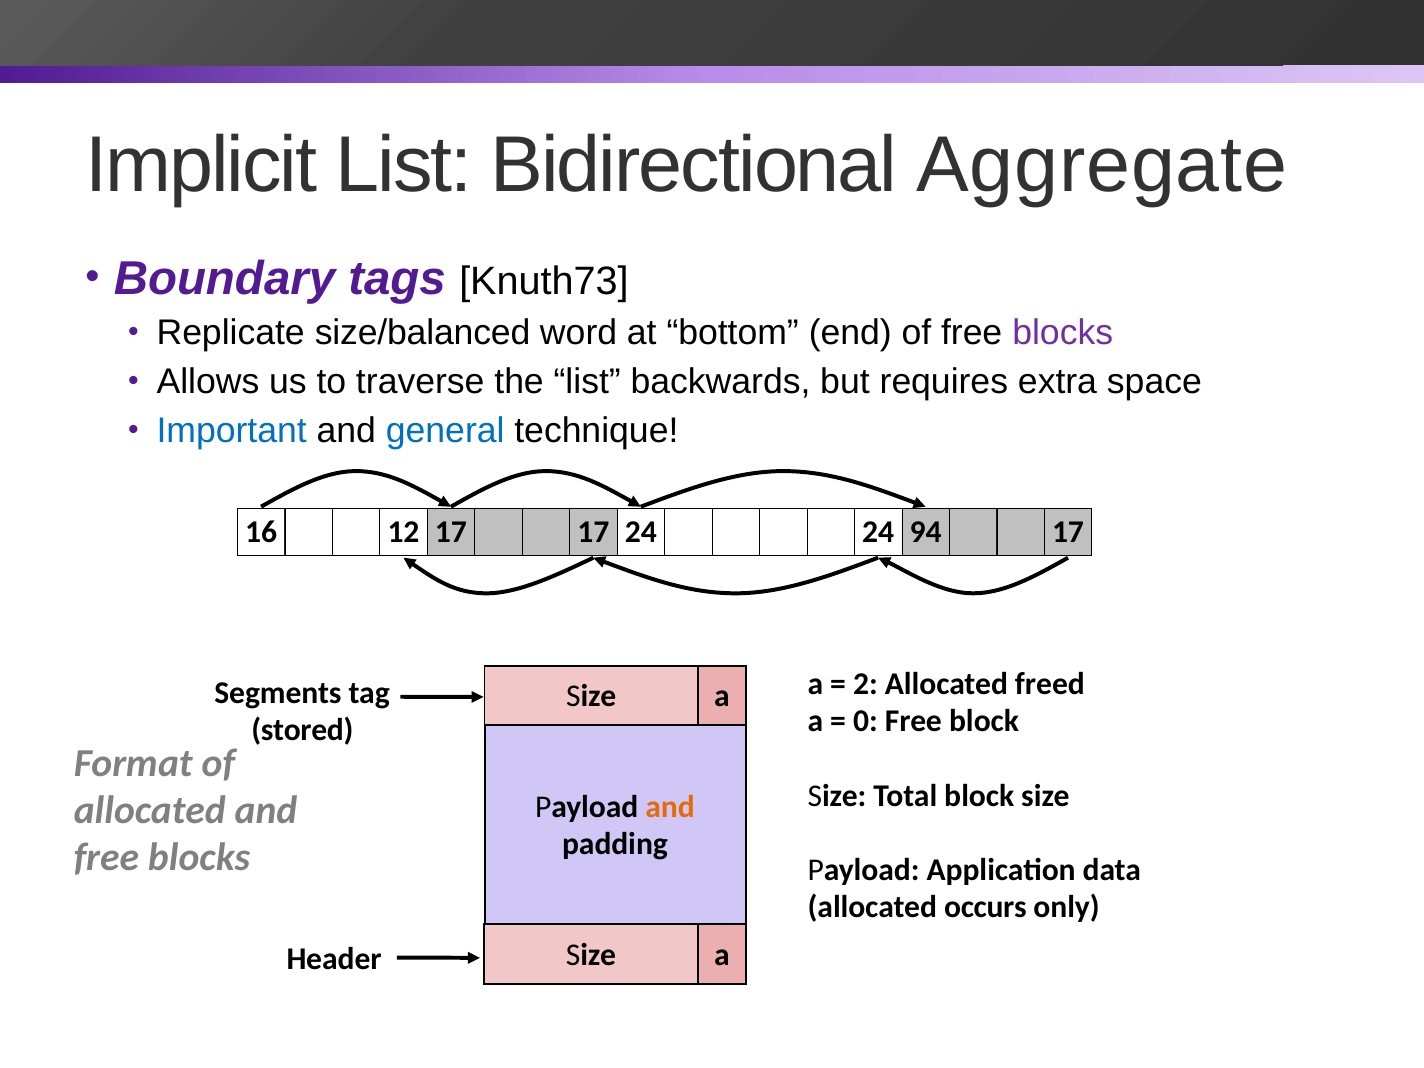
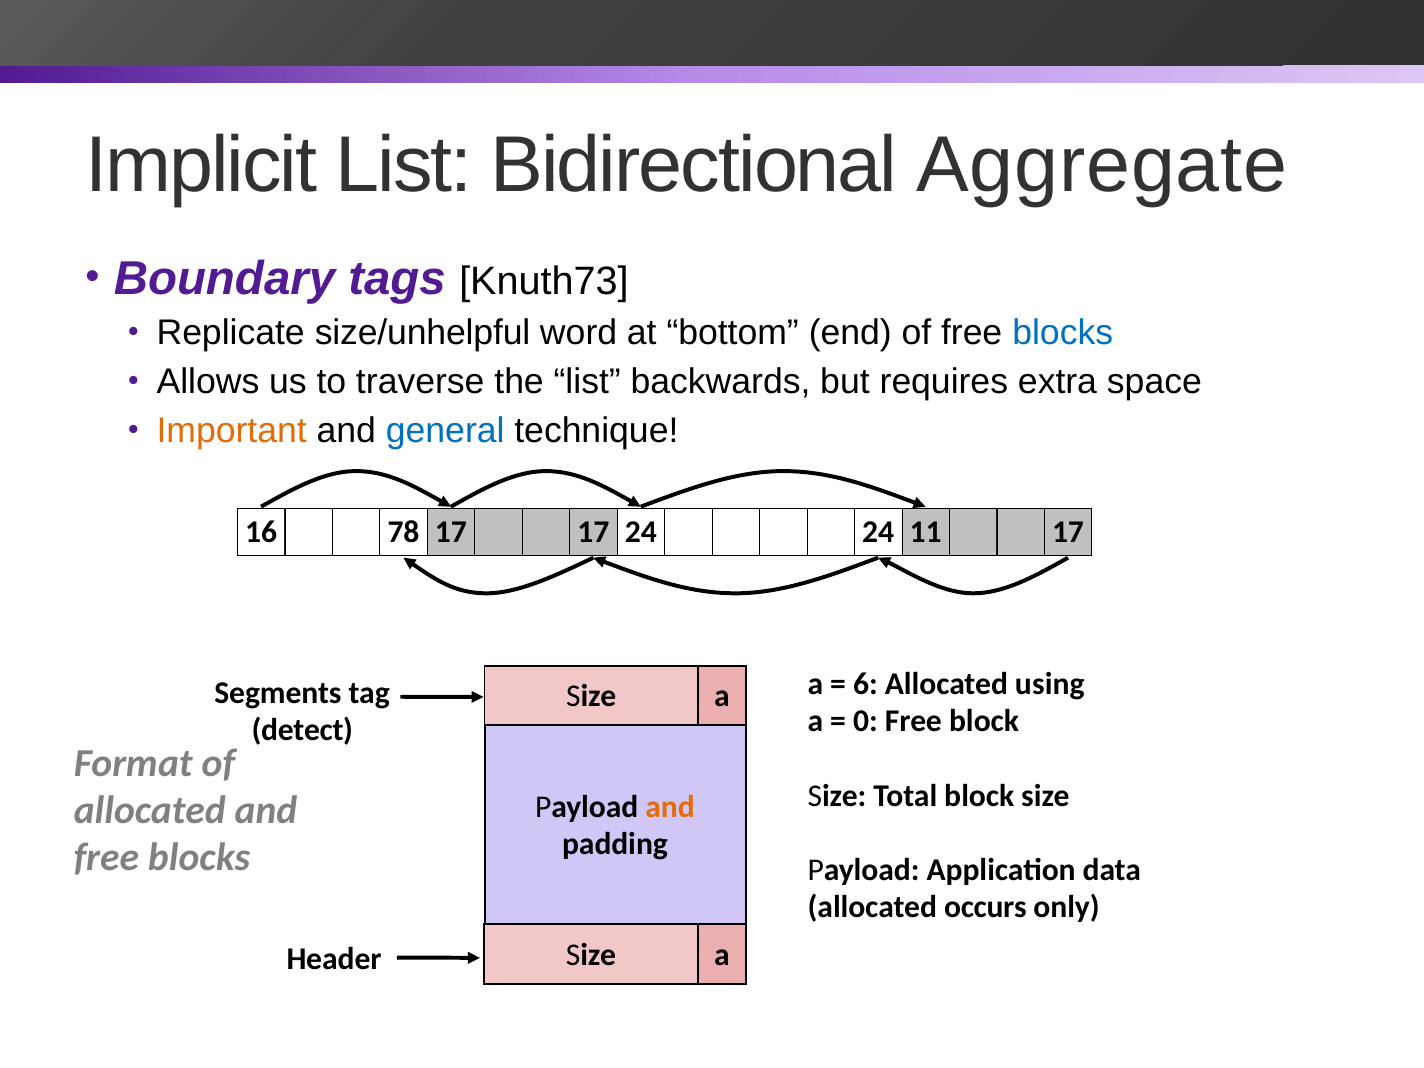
size/balanced: size/balanced -> size/unhelpful (423, 333)
blocks colour: purple -> blue (1063, 333)
Important colour: blue -> orange (232, 431)
12: 12 -> 78 (403, 532)
94: 94 -> 11 (926, 532)
2: 2 -> 6 (866, 684)
freed: freed -> using (1050, 684)
stored: stored -> detect (302, 730)
